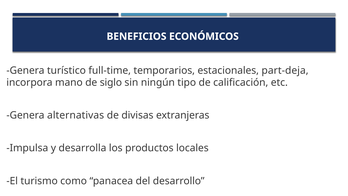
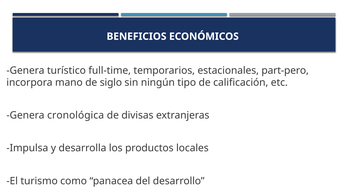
part-deja: part-deja -> part-pero (285, 70)
alternativas: alternativas -> cronológica (76, 115)
